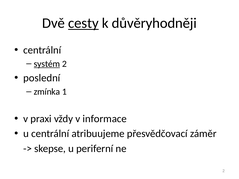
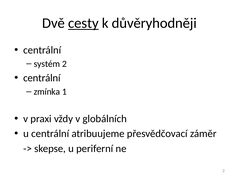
systém underline: present -> none (47, 64)
poslední: poslední -> centrální (42, 78)
informace: informace -> globálních (105, 119)
